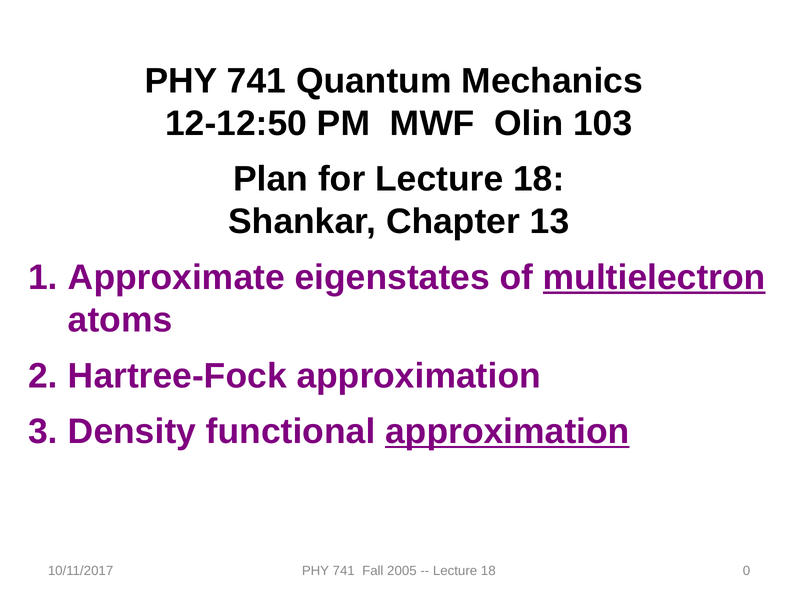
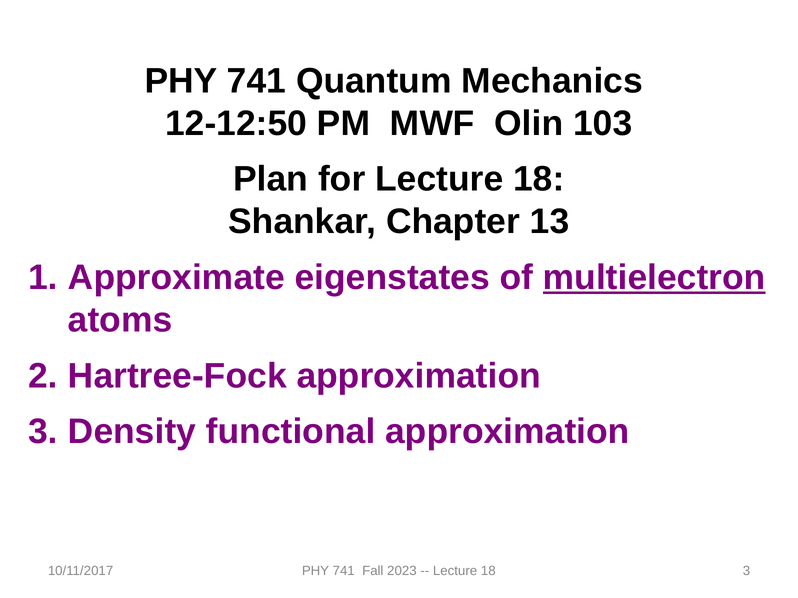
approximation underline: present -> none (507, 432)
2005: 2005 -> 2023 (402, 572)
18 0: 0 -> 3 (746, 572)
